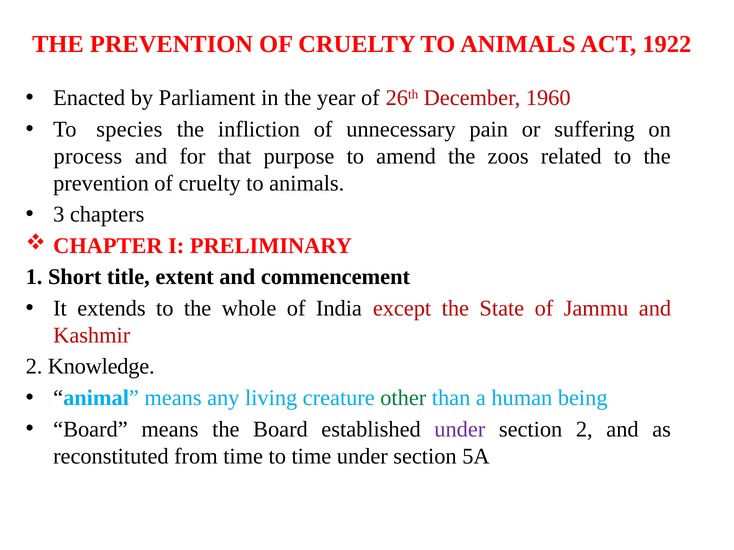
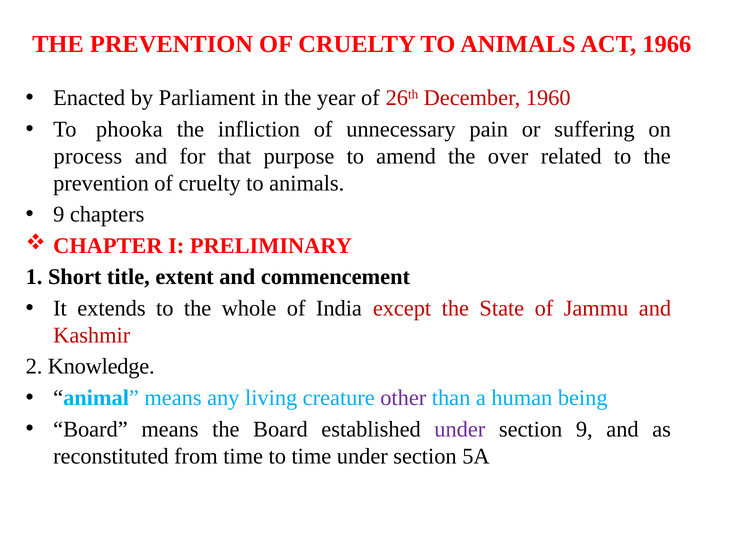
1922: 1922 -> 1966 (667, 44)
species: species -> phooka (129, 130)
zoos: zoos -> over (508, 156)
3: 3 -> 9 (59, 215)
other colour: green -> purple (403, 398)
section 2: 2 -> 9 (584, 430)
